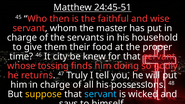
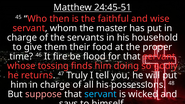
city: city -> fire (60, 56)
knew: knew -> flood (94, 56)
suppose colour: yellow -> pink (44, 94)
